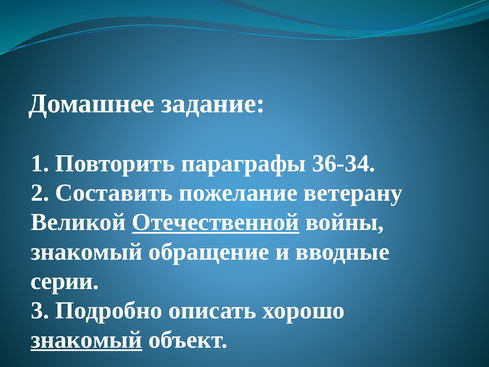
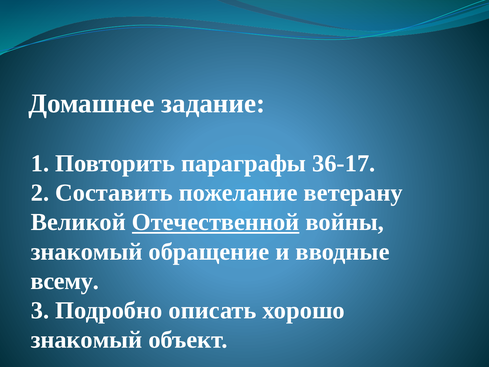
36-34: 36-34 -> 36-17 (344, 163)
серии: серии -> всему (65, 281)
знакомый underline: present -> none (87, 339)
